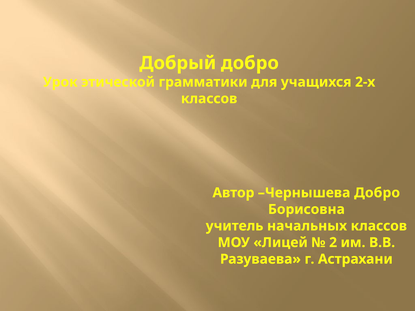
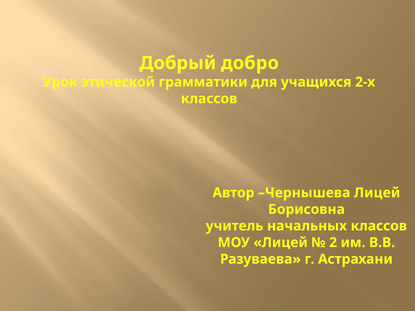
Чернышева Добро: Добро -> Лицей (377, 193)
